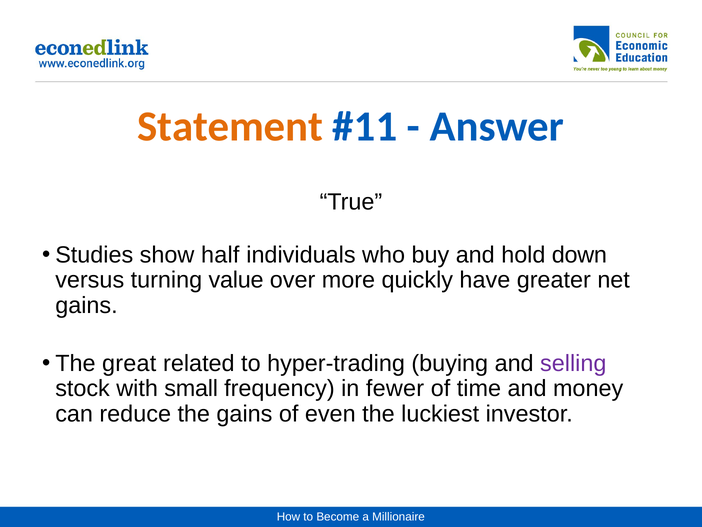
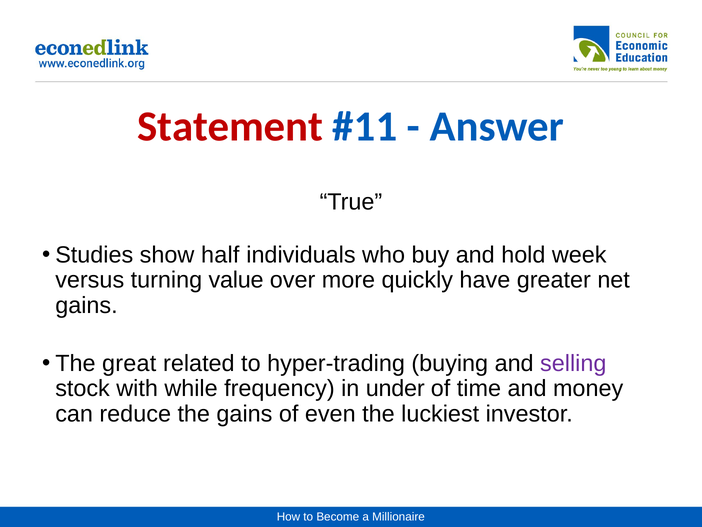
Statement colour: orange -> red (230, 126)
down: down -> week (579, 255)
small: small -> while (191, 388)
fewer: fewer -> under (395, 388)
